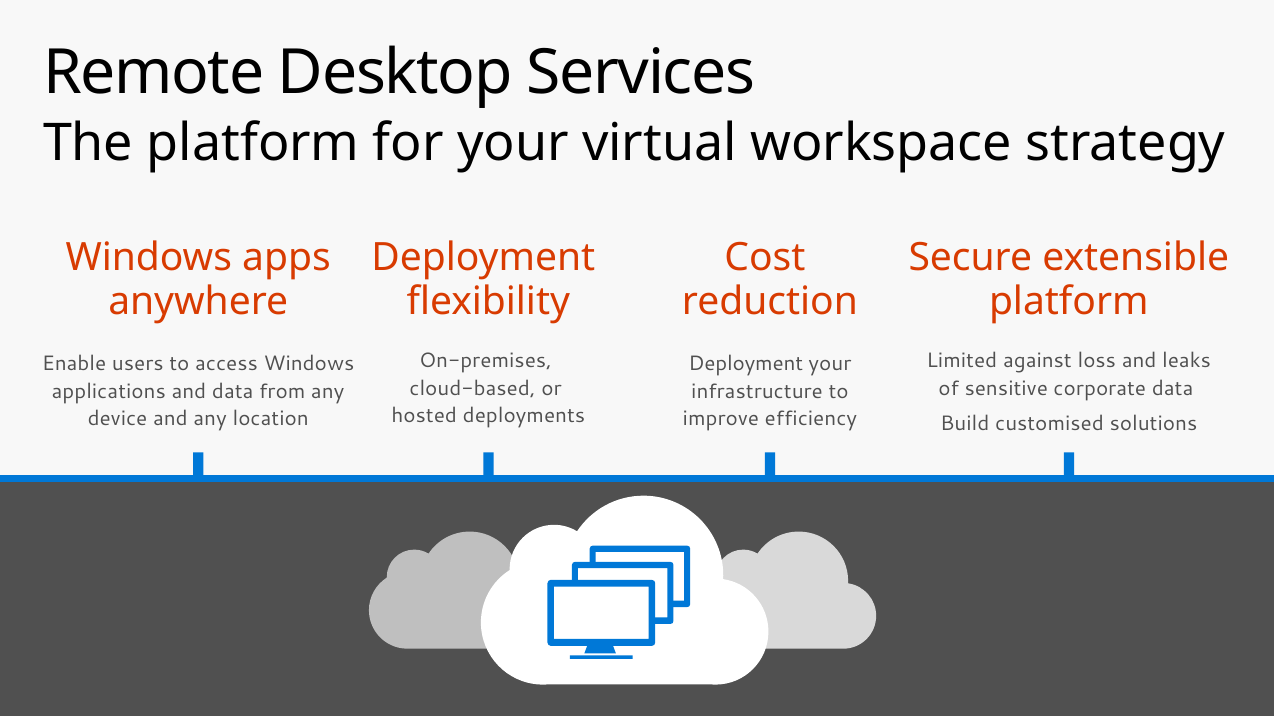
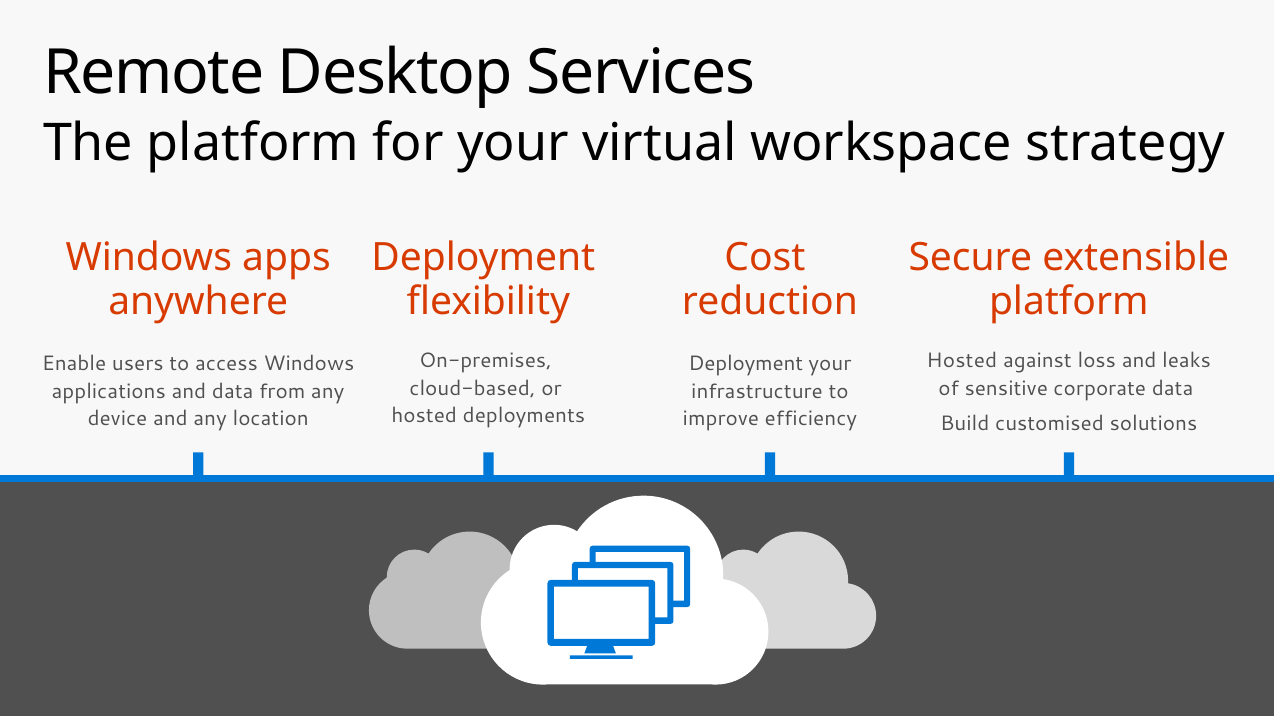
Limited: Limited -> Hosted (962, 361)
